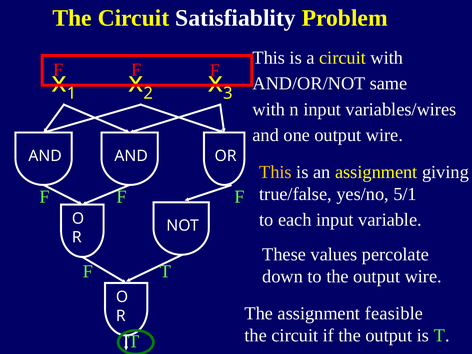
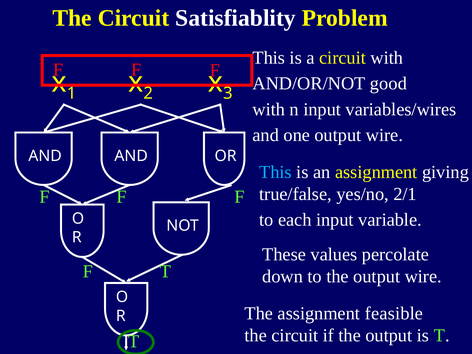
same: same -> good (388, 84)
This colour: yellow -> light blue (275, 172)
5/1: 5/1 -> 2/1 (405, 194)
